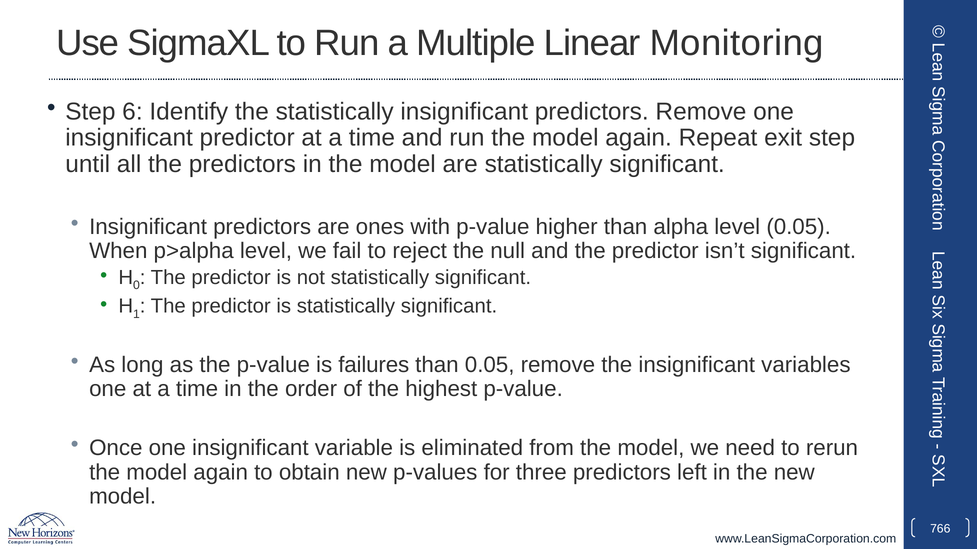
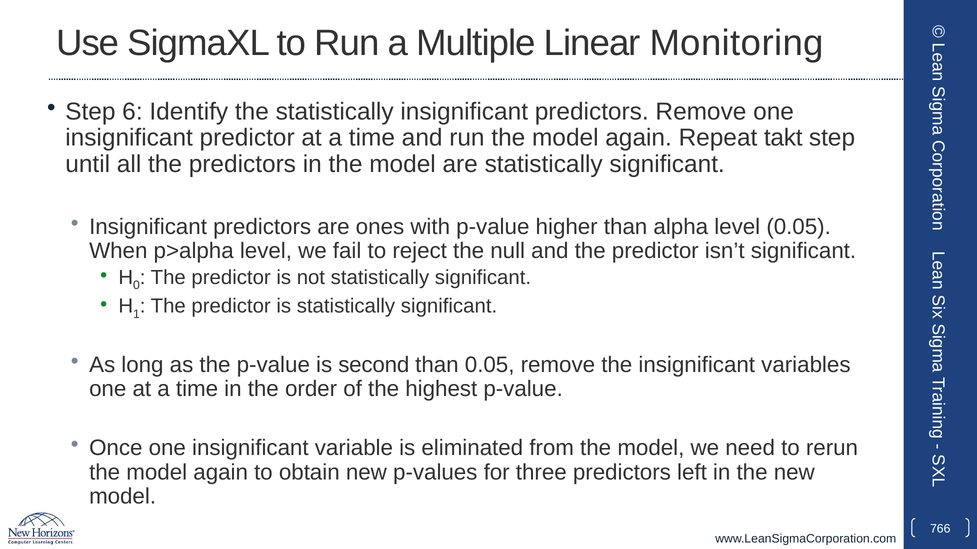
exit: exit -> takt (783, 138)
failures: failures -> second (374, 365)
